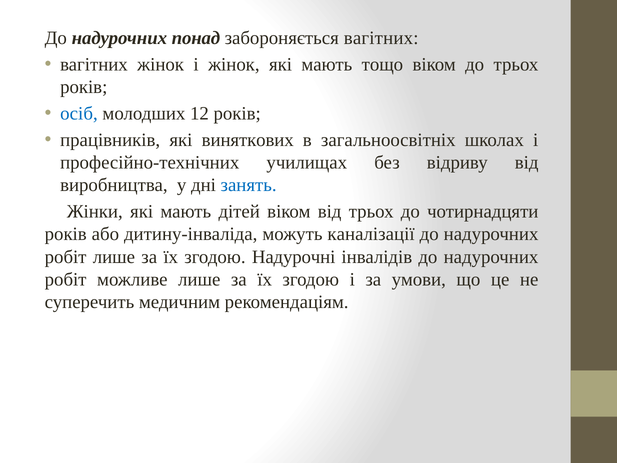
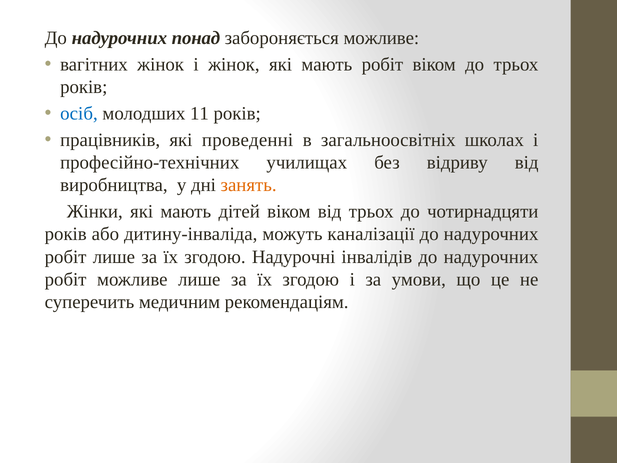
забороняється вагітних: вагітних -> можливе (381, 38)
мають тощо: тощо -> робіт (382, 65)
12: 12 -> 11 (199, 114)
виняткових: виняткових -> проведенні (248, 140)
занять colour: blue -> orange (249, 185)
